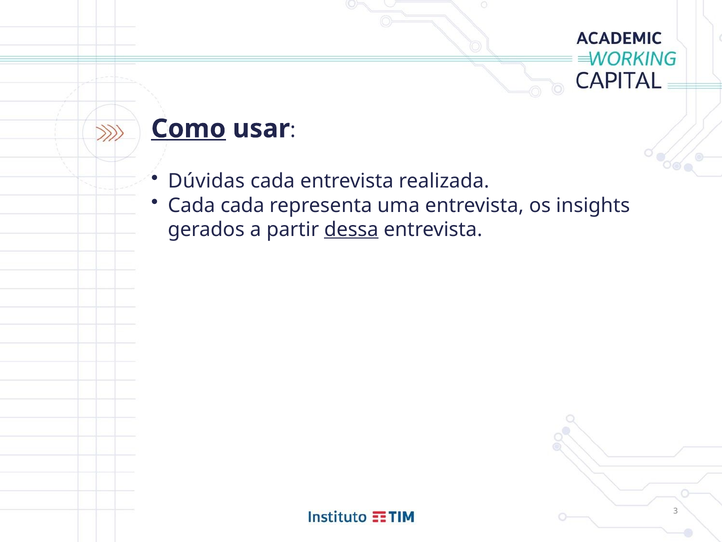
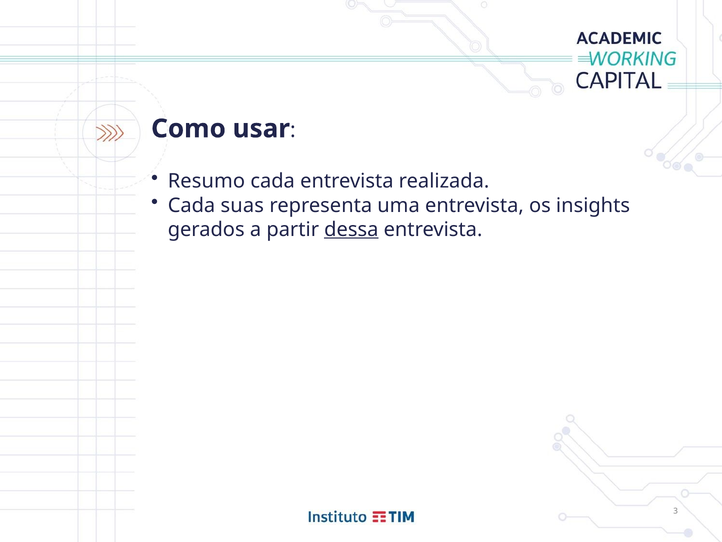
Como underline: present -> none (189, 129)
Dúvidas: Dúvidas -> Resumo (206, 181)
Cada cada: cada -> suas (242, 205)
